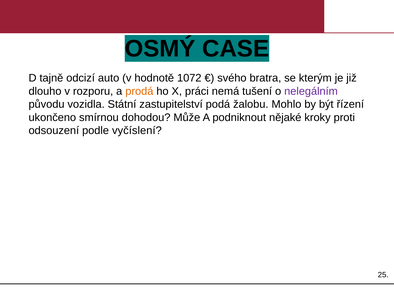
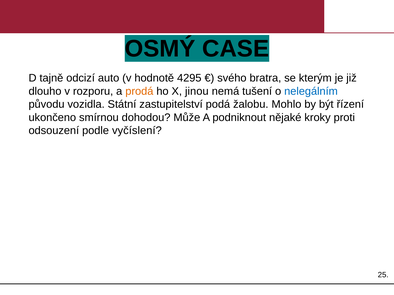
1072: 1072 -> 4295 (189, 78)
práci: práci -> jinou (197, 91)
nelegálním colour: purple -> blue (311, 91)
